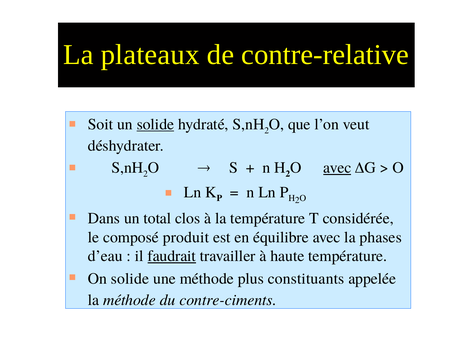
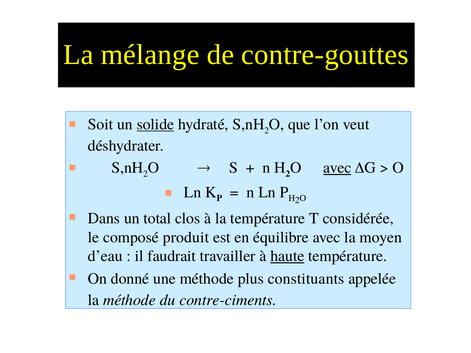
plateaux: plateaux -> mélange (150, 55)
contre-relative: contre-relative -> contre-gouttes (325, 55)
phases: phases -> moyen (381, 237)
faudrait underline: present -> none (172, 256)
haute underline: none -> present (287, 256)
On solide: solide -> donné (130, 279)
